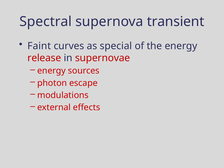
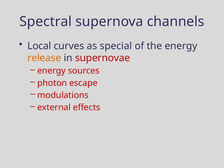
transient: transient -> channels (176, 22)
Faint: Faint -> Local (39, 46)
release colour: red -> orange (44, 58)
